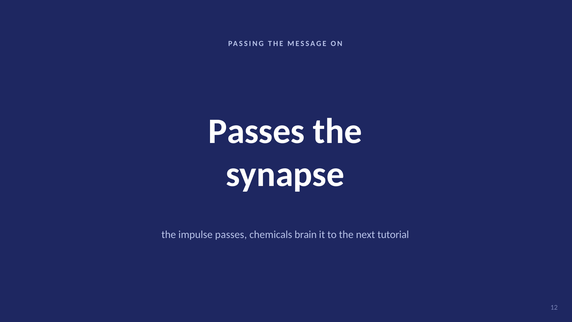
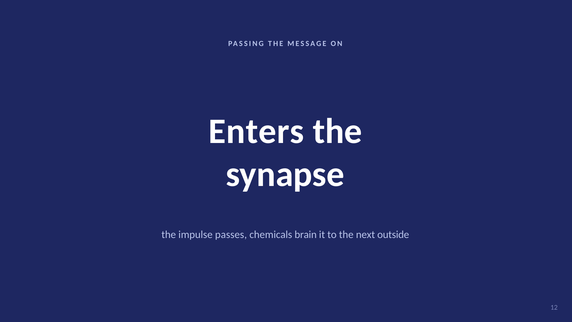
Passes: Passes -> Enters (256, 131)
tutorial: tutorial -> outside (393, 235)
